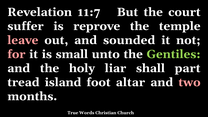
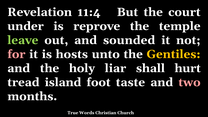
11:7: 11:7 -> 11:4 (89, 12)
suffer: suffer -> under (26, 26)
leave colour: pink -> light green (23, 40)
small: small -> hosts (72, 54)
Gentiles colour: light green -> yellow (174, 54)
part: part -> hurt (188, 68)
altar: altar -> taste (130, 82)
